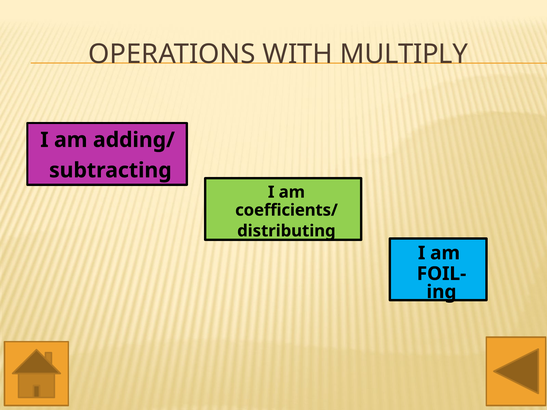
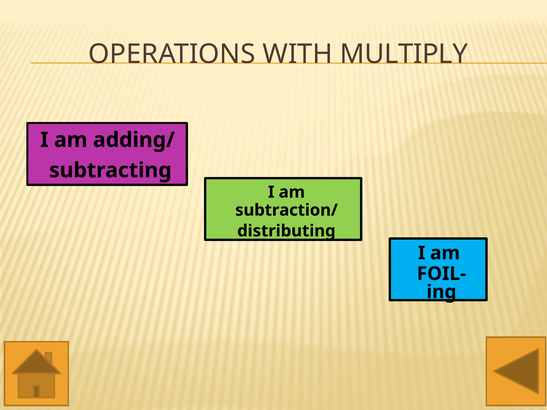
coefficients/: coefficients/ -> subtraction/ (286, 210)
